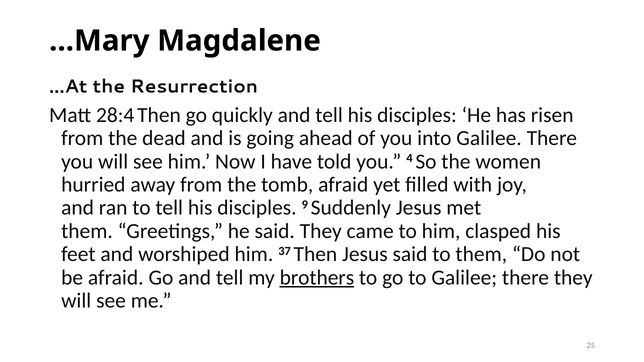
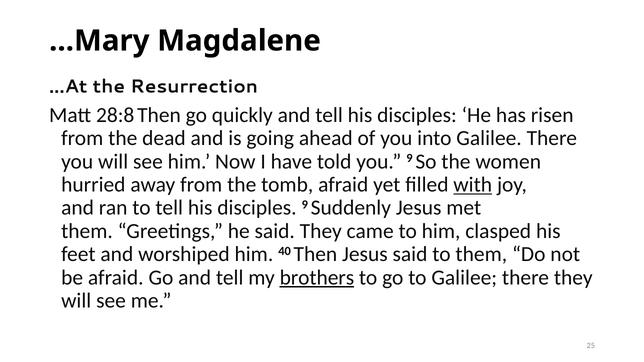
28:4: 28:4 -> 28:8 (115, 115)
you 4: 4 -> 9 (410, 158)
with underline: none -> present (473, 185)
37: 37 -> 40 (285, 251)
